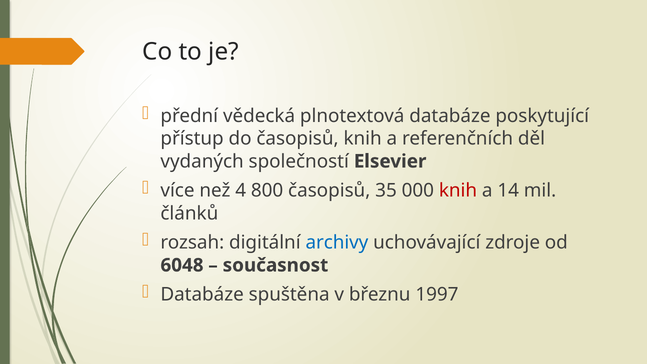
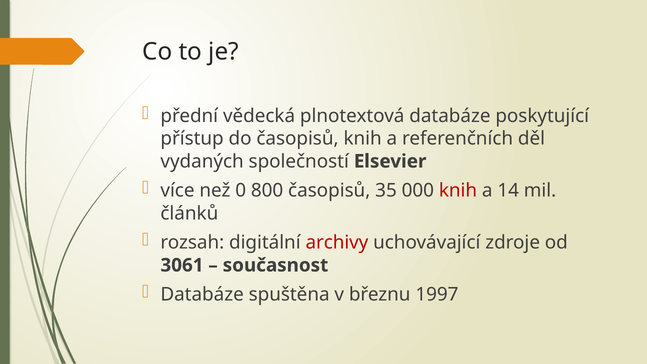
4: 4 -> 0 (241, 191)
archivy colour: blue -> red (337, 243)
6048: 6048 -> 3061 (182, 265)
